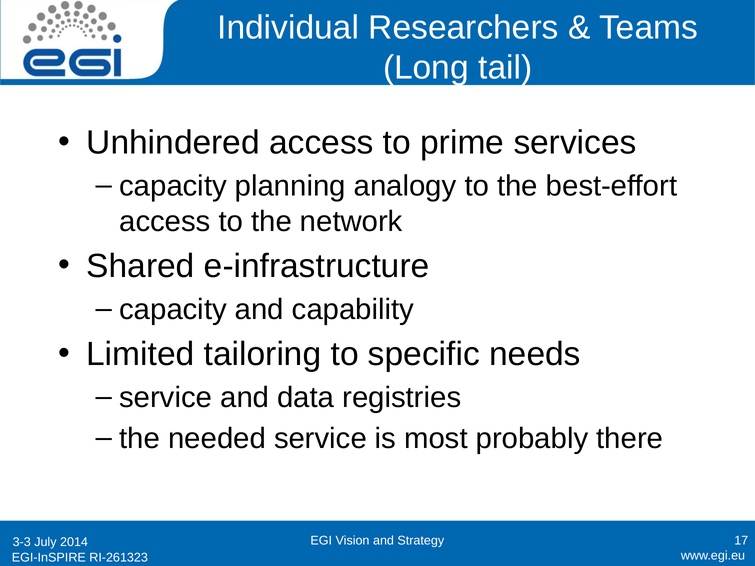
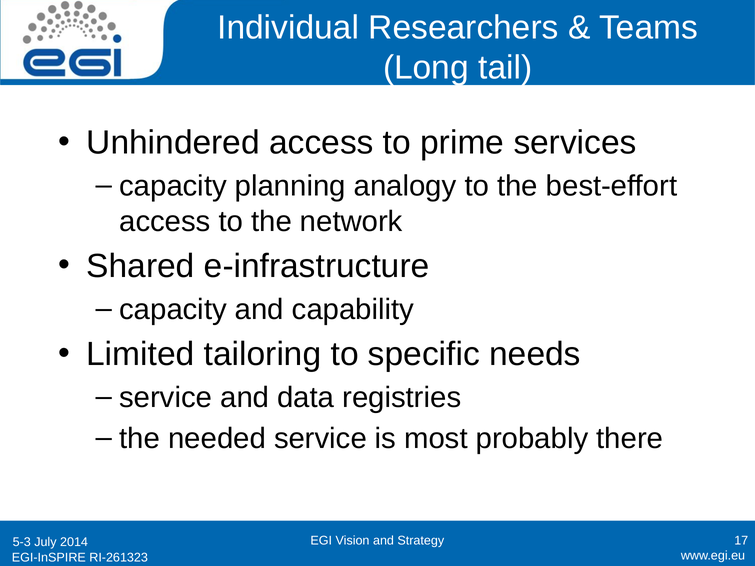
3-3: 3-3 -> 5-3 (22, 542)
